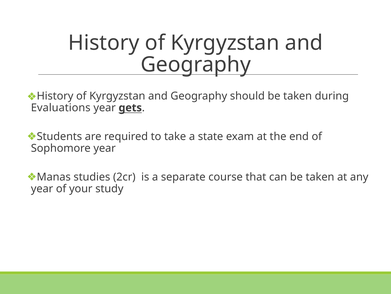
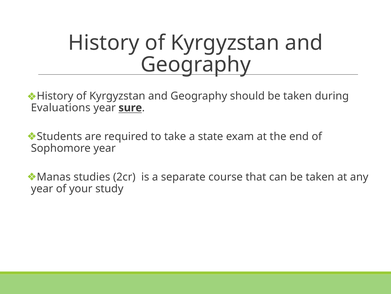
gets: gets -> sure (130, 107)
